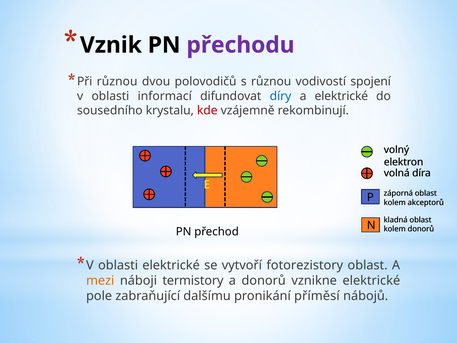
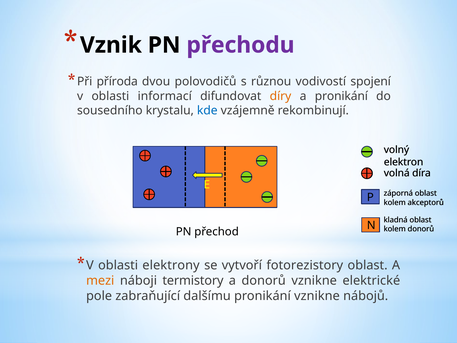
Při různou: různou -> příroda (117, 82)
díry colour: blue -> orange (280, 96)
a elektrické: elektrické -> pronikání (341, 96)
kde colour: red -> blue (207, 110)
oblasti elektrické: elektrické -> elektrony (171, 265)
pronikání příměsí: příměsí -> vznikne (317, 296)
